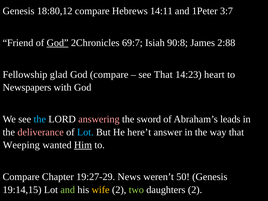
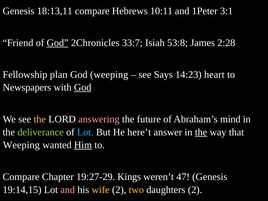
18:80,12: 18:80,12 -> 18:13,11 (55, 11)
14:11: 14:11 -> 10:11 (161, 11)
3:7: 3:7 -> 3:1 (226, 11)
69:7: 69:7 -> 33:7 (132, 43)
90:8: 90:8 -> 53:8 (178, 43)
2:88: 2:88 -> 2:28 (226, 43)
glad: glad -> plan (59, 75)
God compare: compare -> weeping (109, 75)
see That: That -> Says (163, 75)
God underline: none -> present (83, 87)
the colour: light blue -> yellow (40, 119)
sword: sword -> future (149, 119)
leads: leads -> mind (230, 119)
deliverance colour: pink -> light green (41, 132)
the underline: none -> present (201, 132)
News: News -> Kings (129, 177)
50: 50 -> 47 (183, 177)
and colour: light green -> pink (68, 190)
two colour: light green -> yellow (136, 190)
